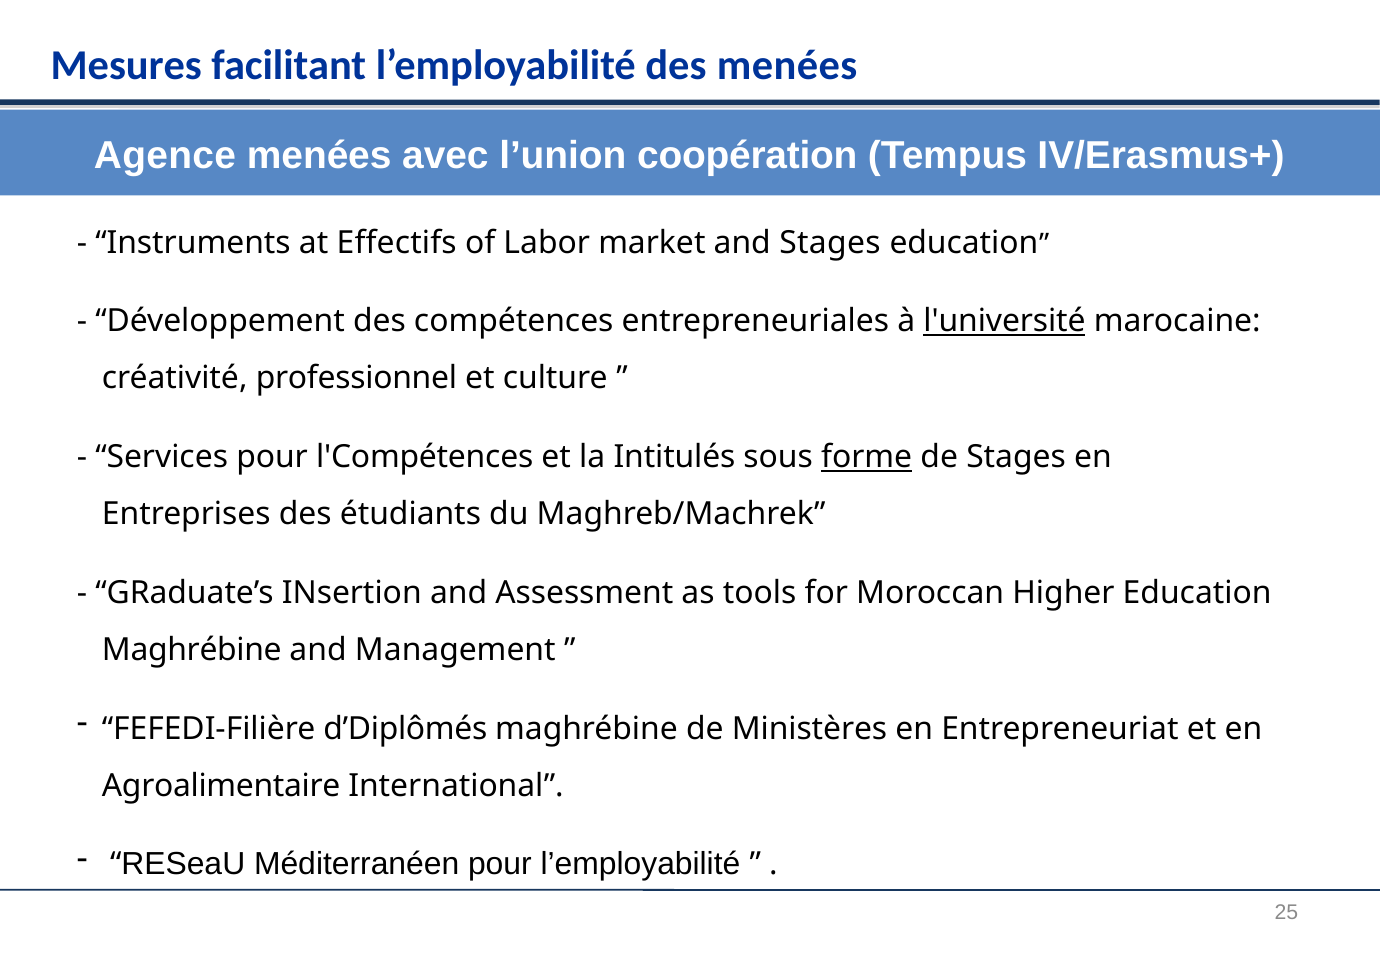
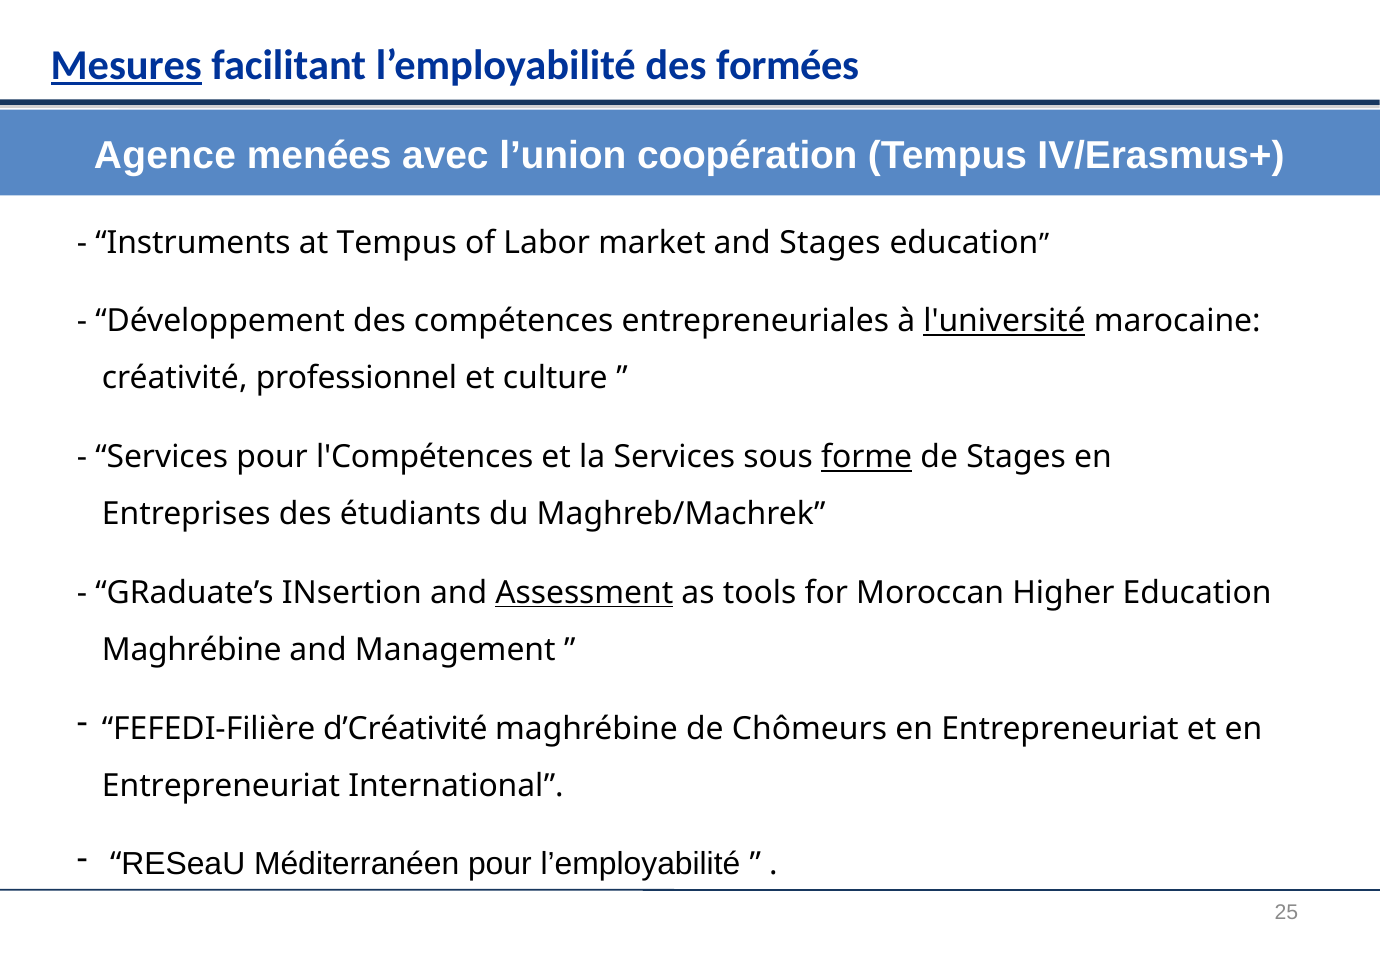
Mesures underline: none -> present (126, 65)
des menées: menées -> formées (788, 65)
at Effectifs: Effectifs -> Tempus (397, 243)
la Intitulés: Intitulés -> Services (674, 457)
Assessment underline: none -> present (584, 593)
d’Diplômés: d’Diplômés -> d’Créativité (405, 729)
Ministères: Ministères -> Chômeurs (809, 729)
Agroalimentaire: Agroalimentaire -> Entrepreneuriat (221, 786)
